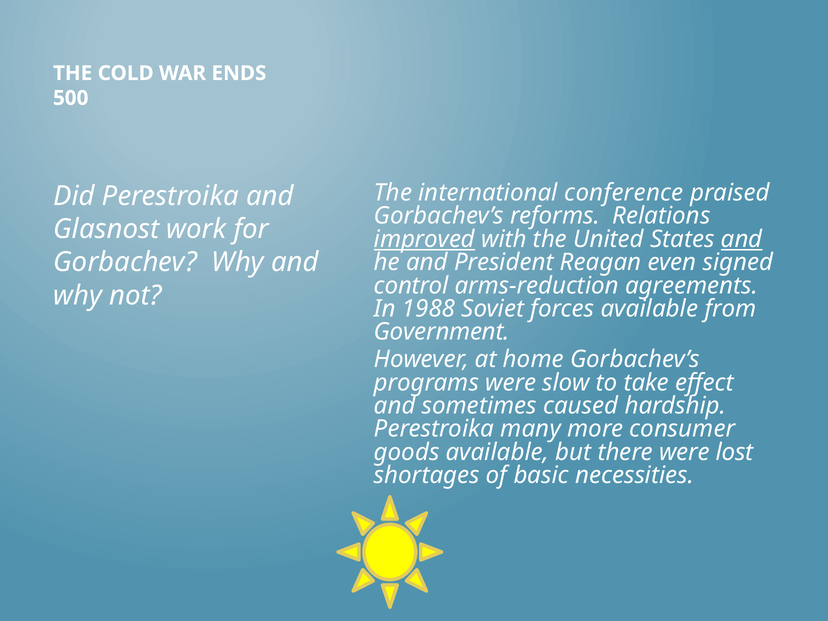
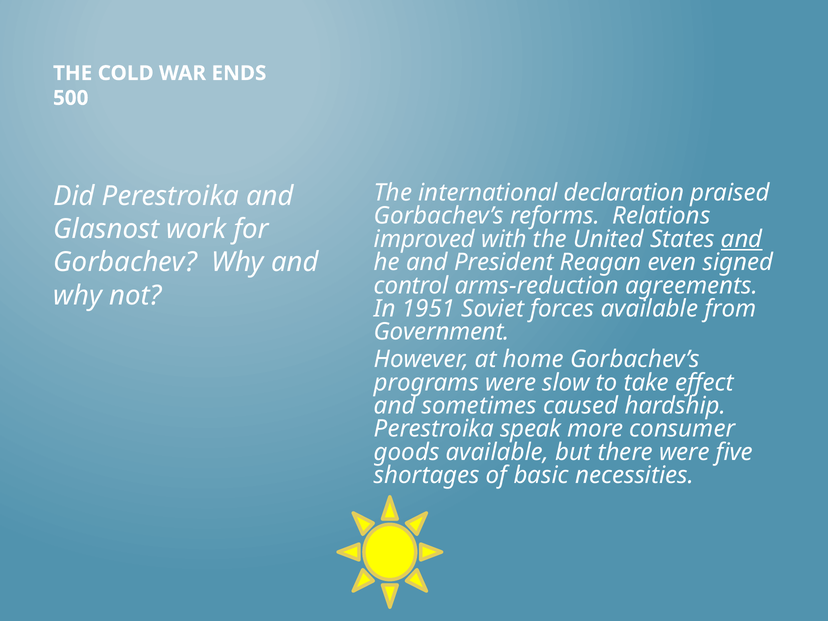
conference: conference -> declaration (624, 193)
improved underline: present -> none (424, 239)
1988: 1988 -> 1951 (429, 309)
many: many -> speak (531, 429)
lost: lost -> five (734, 452)
